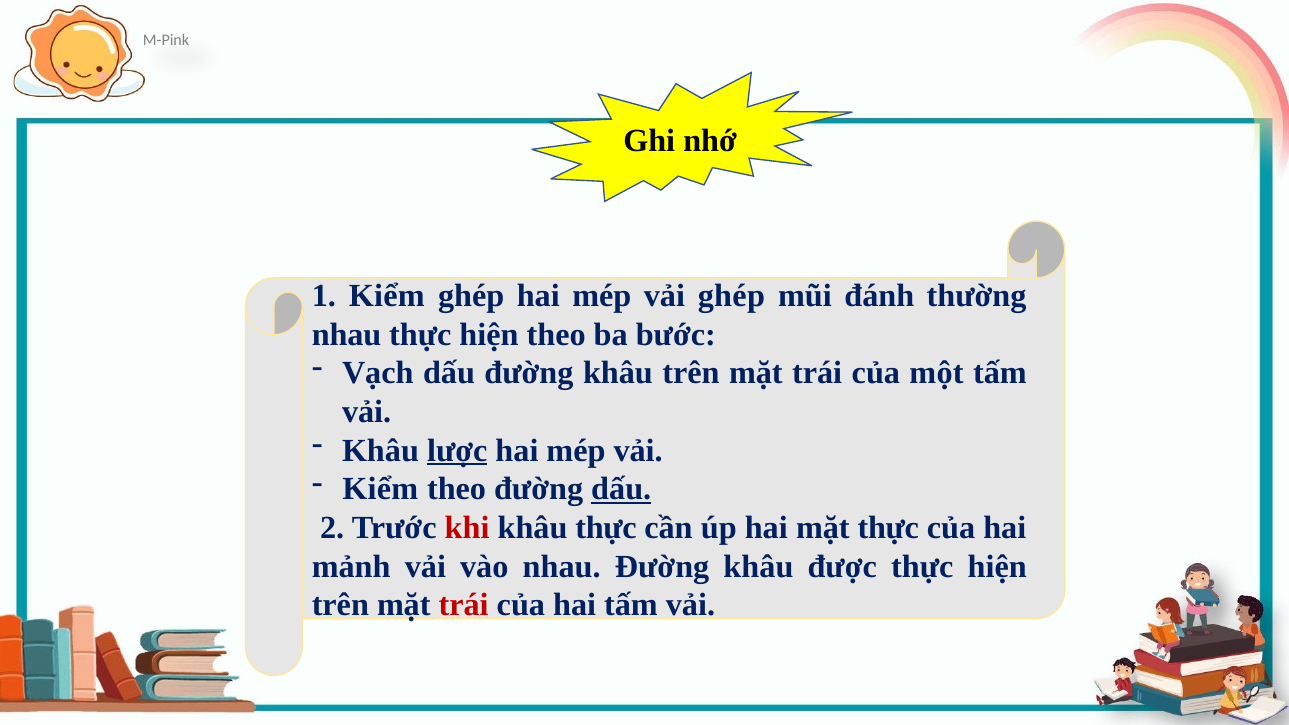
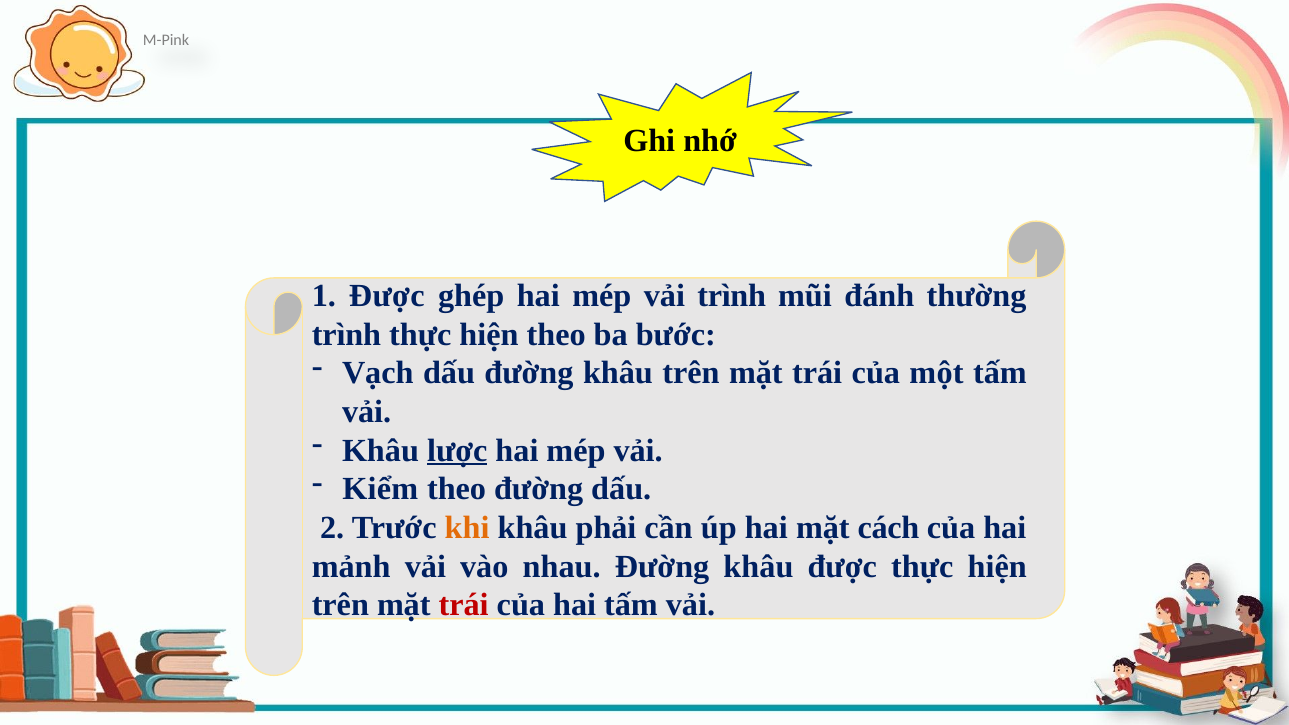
1 Kiểm: Kiểm -> Được (387, 296)
vải ghép: ghép -> trình (732, 296)
nhau: nhau -> trình (346, 335)
dấu underline: present -> none (621, 489)
khi colour: red -> orange (467, 528)
khâu thực: thực -> phải (606, 528)
mặt thực: thực -> cách (888, 528)
